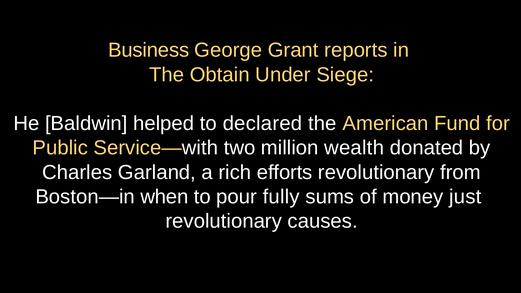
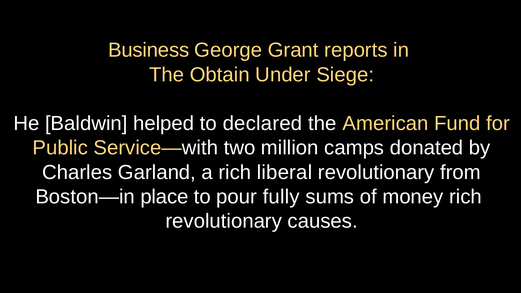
wealth: wealth -> camps (354, 148)
efforts: efforts -> liberal (285, 172)
when: when -> place (164, 197)
money just: just -> rich (466, 197)
